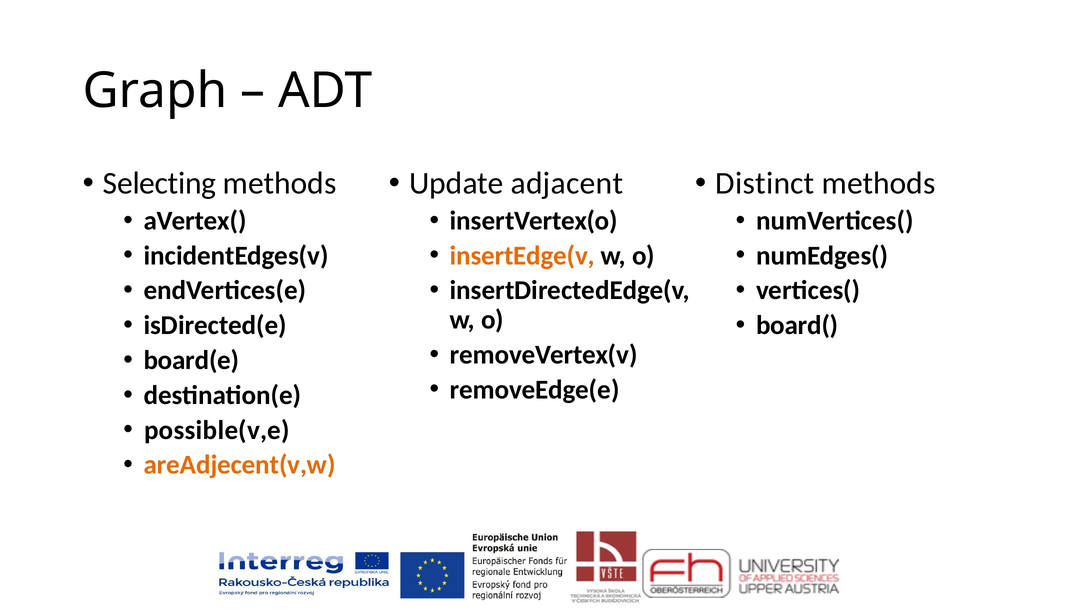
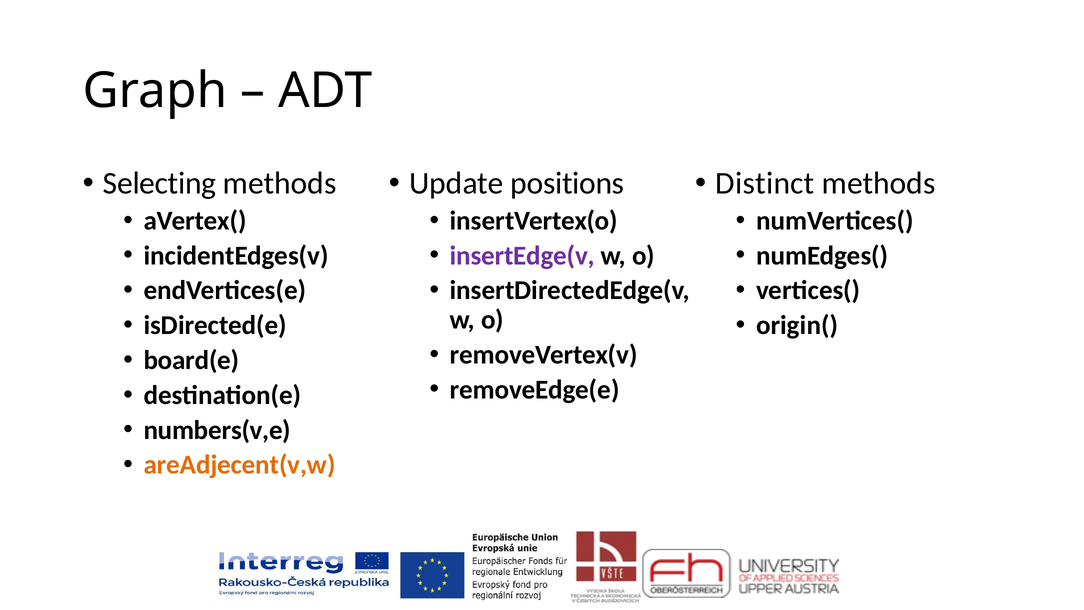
adjacent: adjacent -> positions (567, 183)
insertEdge(v colour: orange -> purple (522, 255)
board(: board( -> origin( (797, 325)
possible(v,e: possible(v,e -> numbers(v,e (217, 430)
